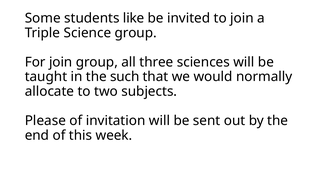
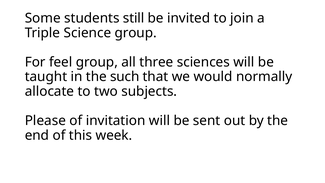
like: like -> still (134, 18)
For join: join -> feel (61, 62)
